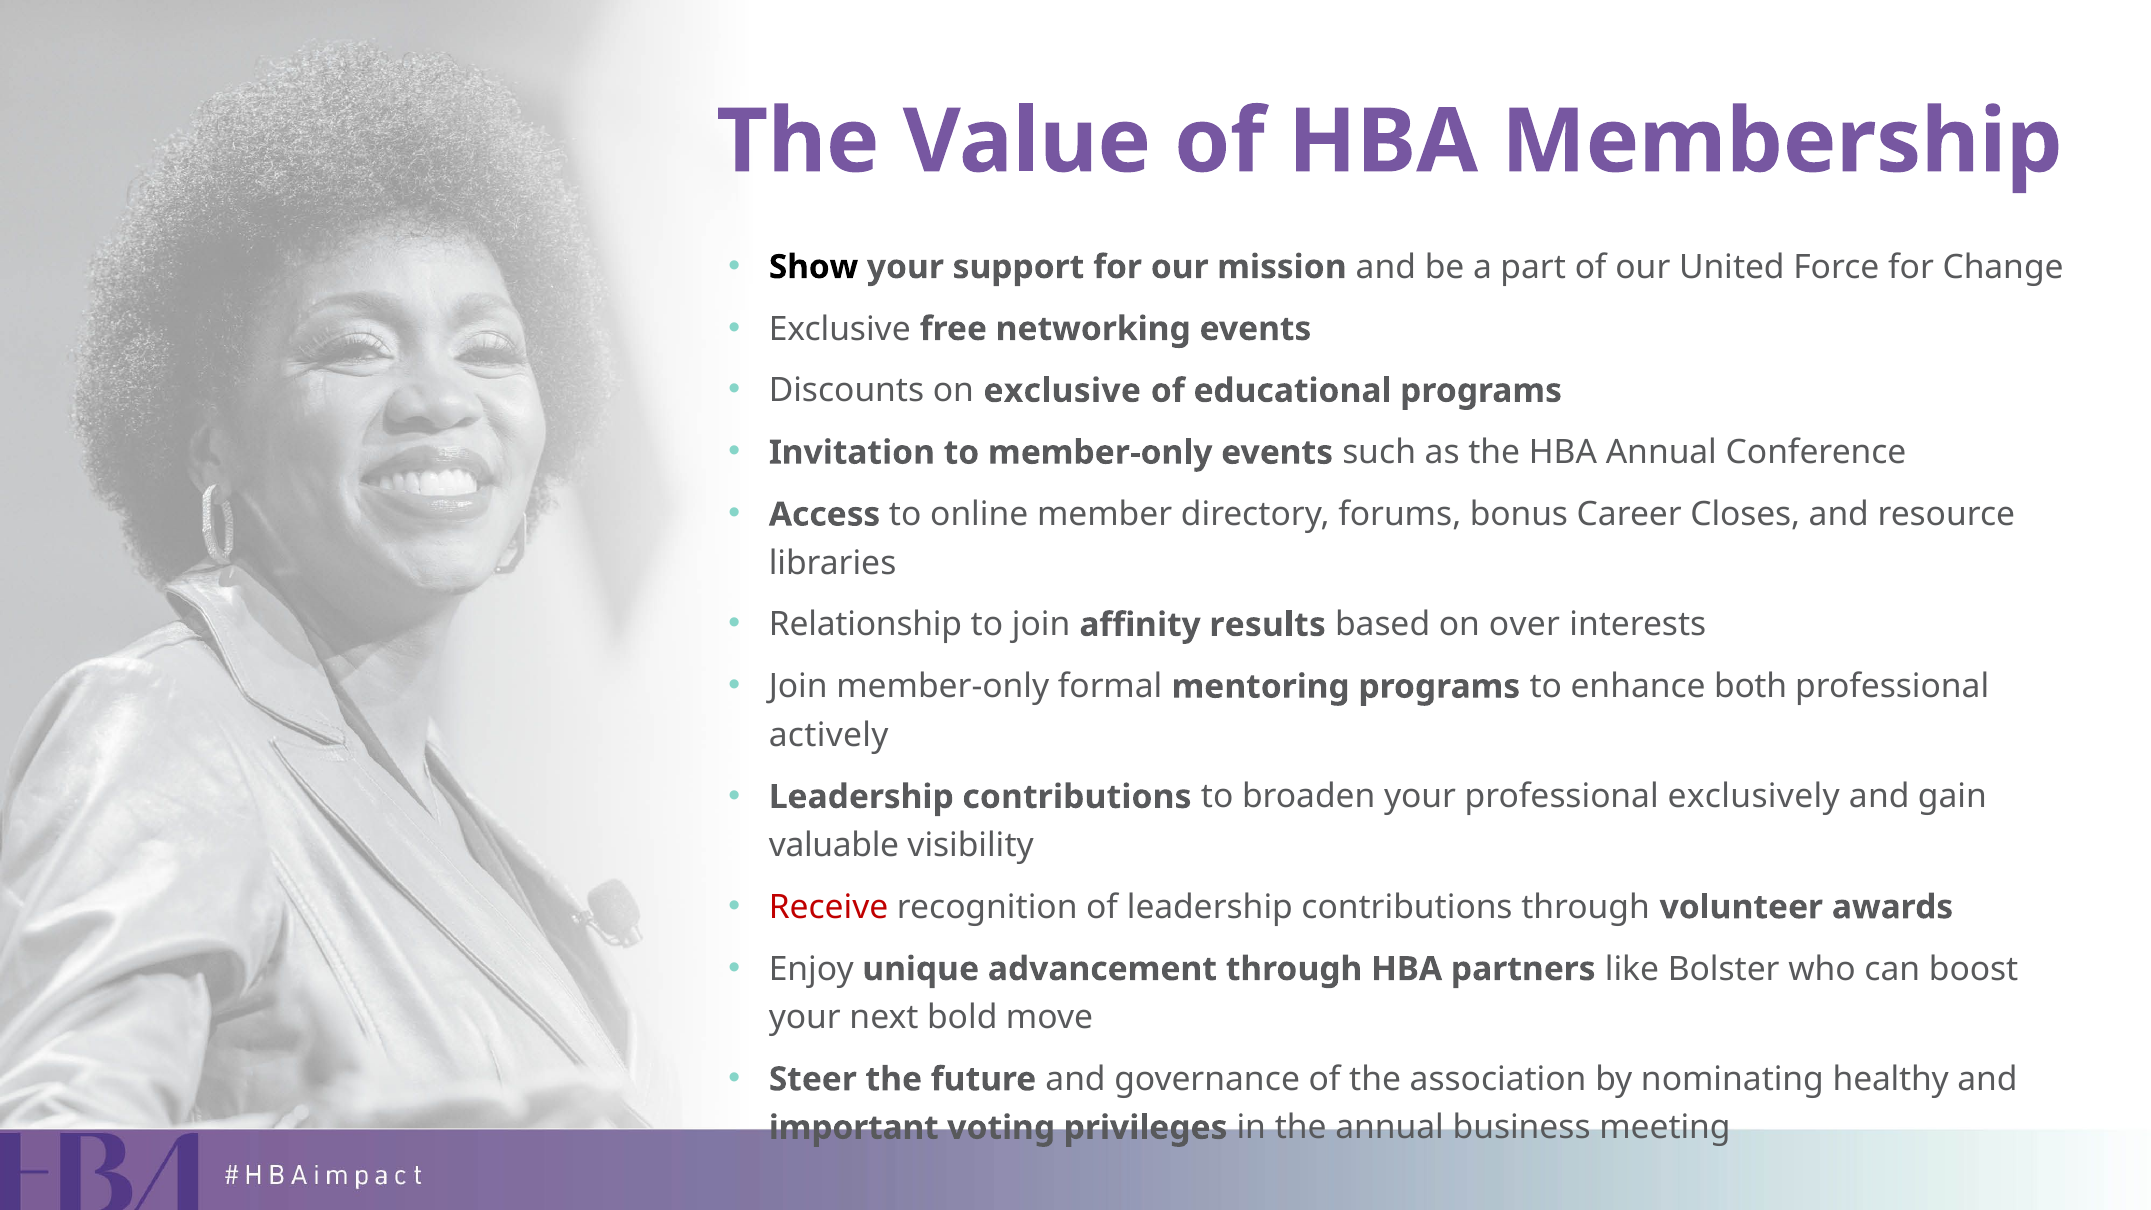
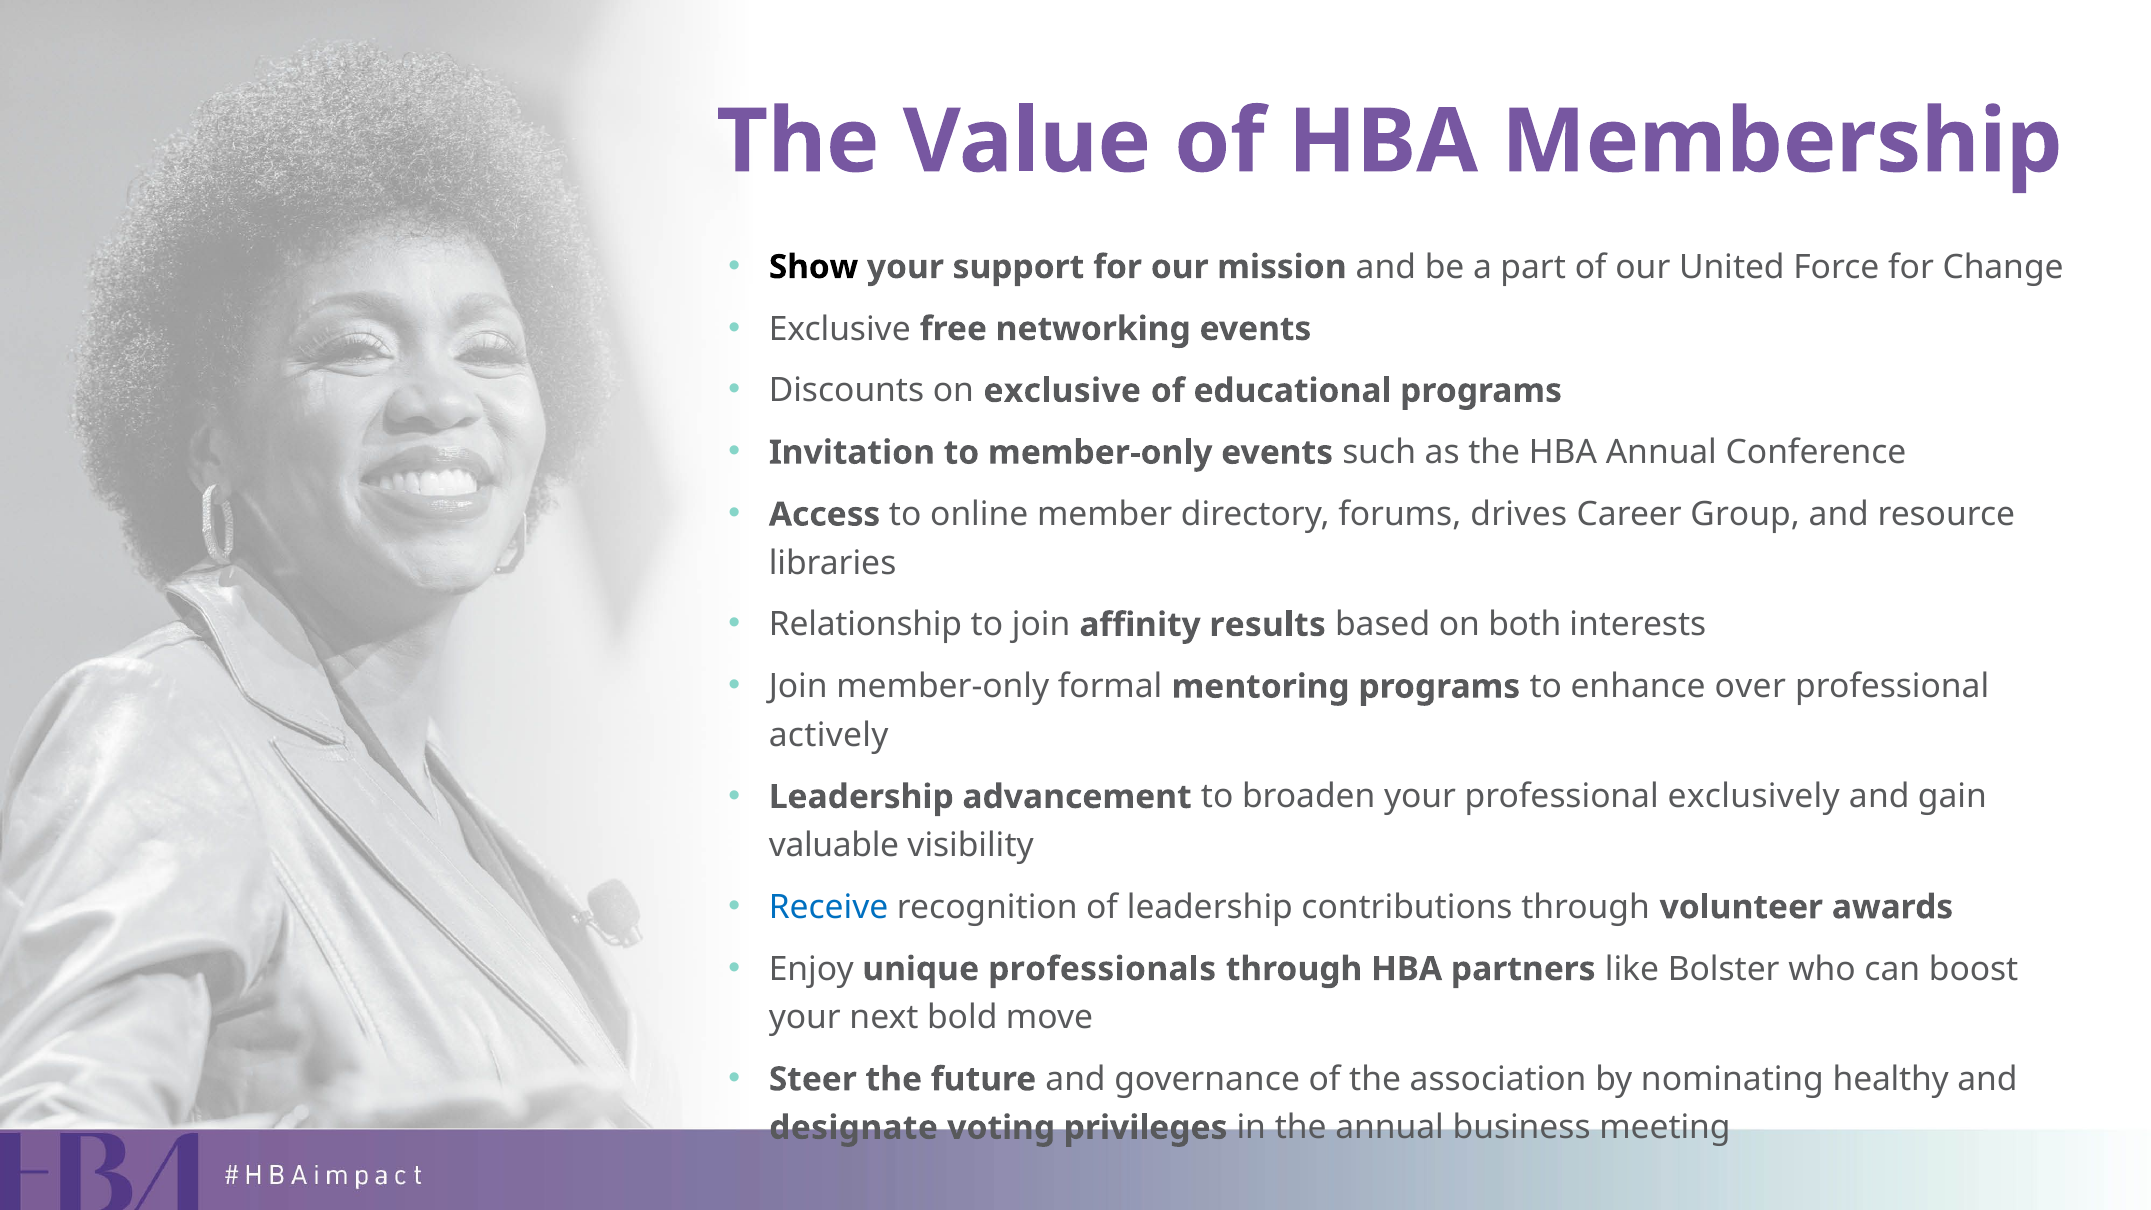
bonus: bonus -> drives (1519, 514)
Closes: Closes -> Group (1745, 514)
over: over -> both (1525, 625)
both: both -> over (1750, 687)
contributions: contributions -> advancement (1077, 797)
Receive colour: red -> blue (829, 907)
advancement: advancement -> professionals (1102, 969)
important: important -> designate (854, 1128)
